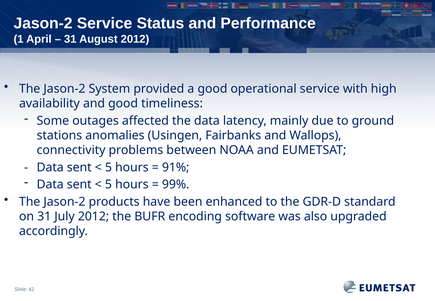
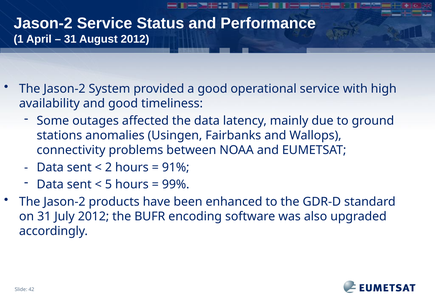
5: 5 -> 2 (108, 167)
